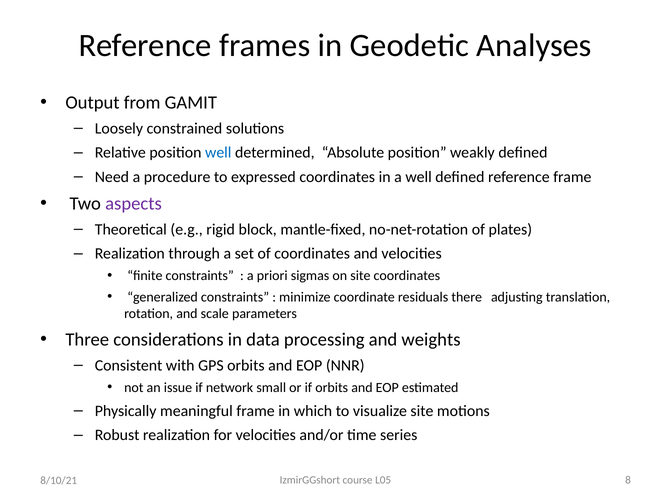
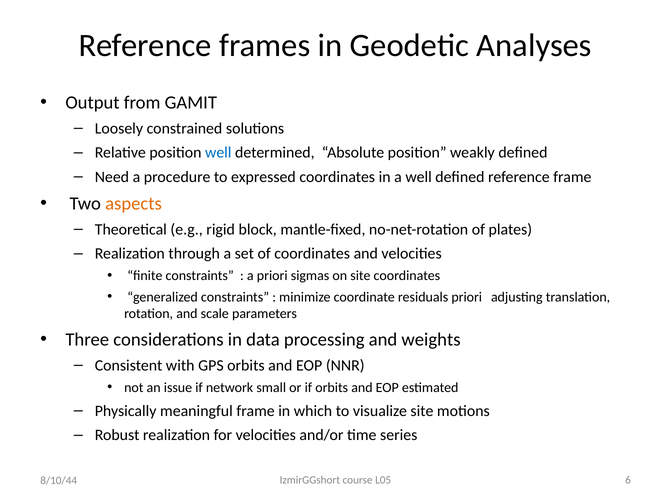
aspects colour: purple -> orange (133, 204)
residuals there: there -> priori (467, 297)
8: 8 -> 6 (628, 480)
8/10/21: 8/10/21 -> 8/10/44 (59, 481)
